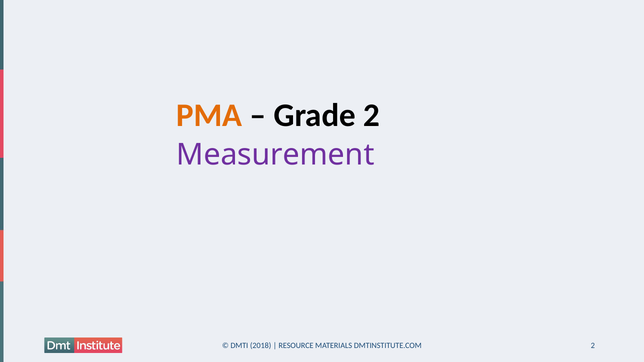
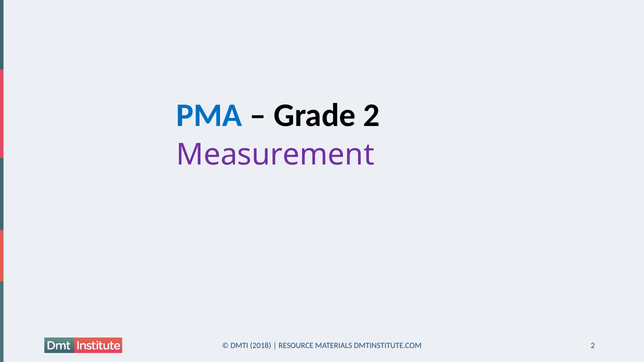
PMA colour: orange -> blue (209, 115)
